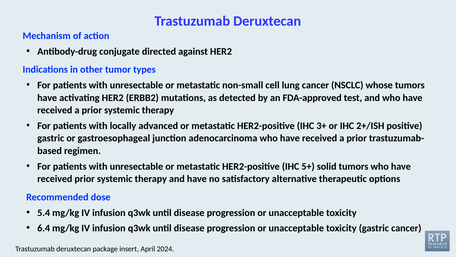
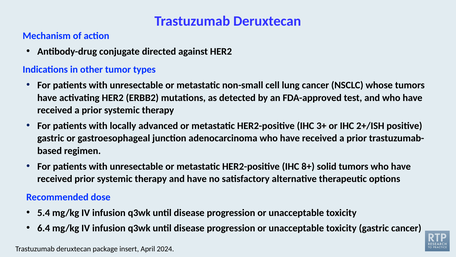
5+: 5+ -> 8+ (308, 166)
